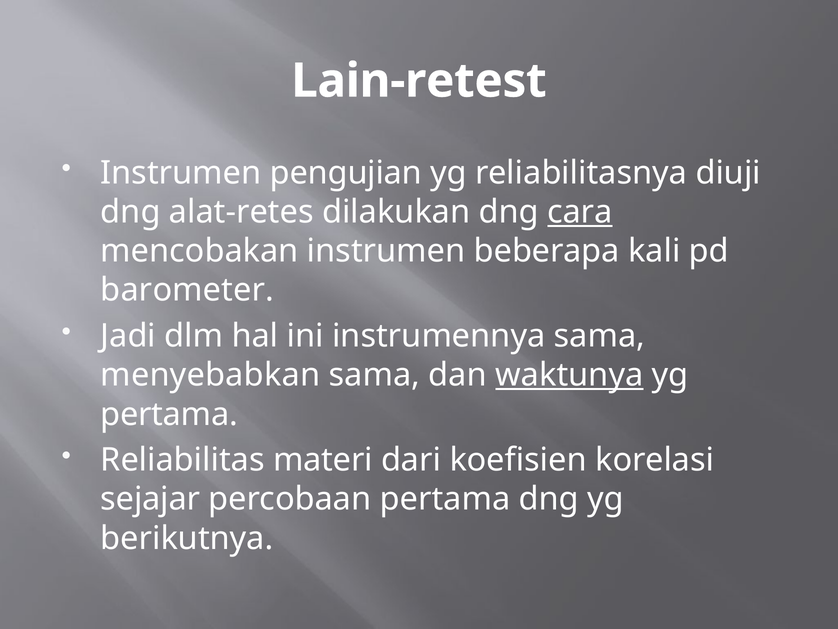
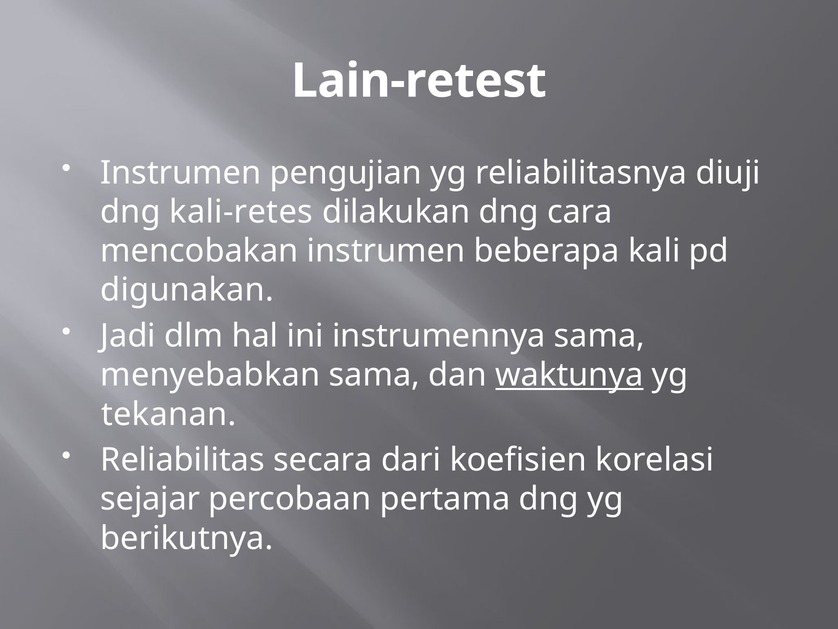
alat-retes: alat-retes -> kali-retes (241, 212)
cara underline: present -> none (580, 212)
barometer: barometer -> digunakan (187, 290)
pertama: pertama -> tekanan (169, 414)
materi: materi -> secara (323, 460)
